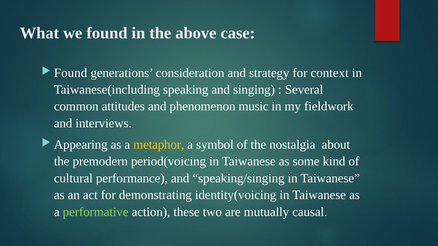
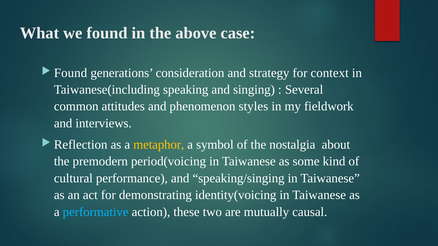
music: music -> styles (253, 107)
Appearing: Appearing -> Reflection (81, 145)
performative colour: light green -> light blue (96, 212)
